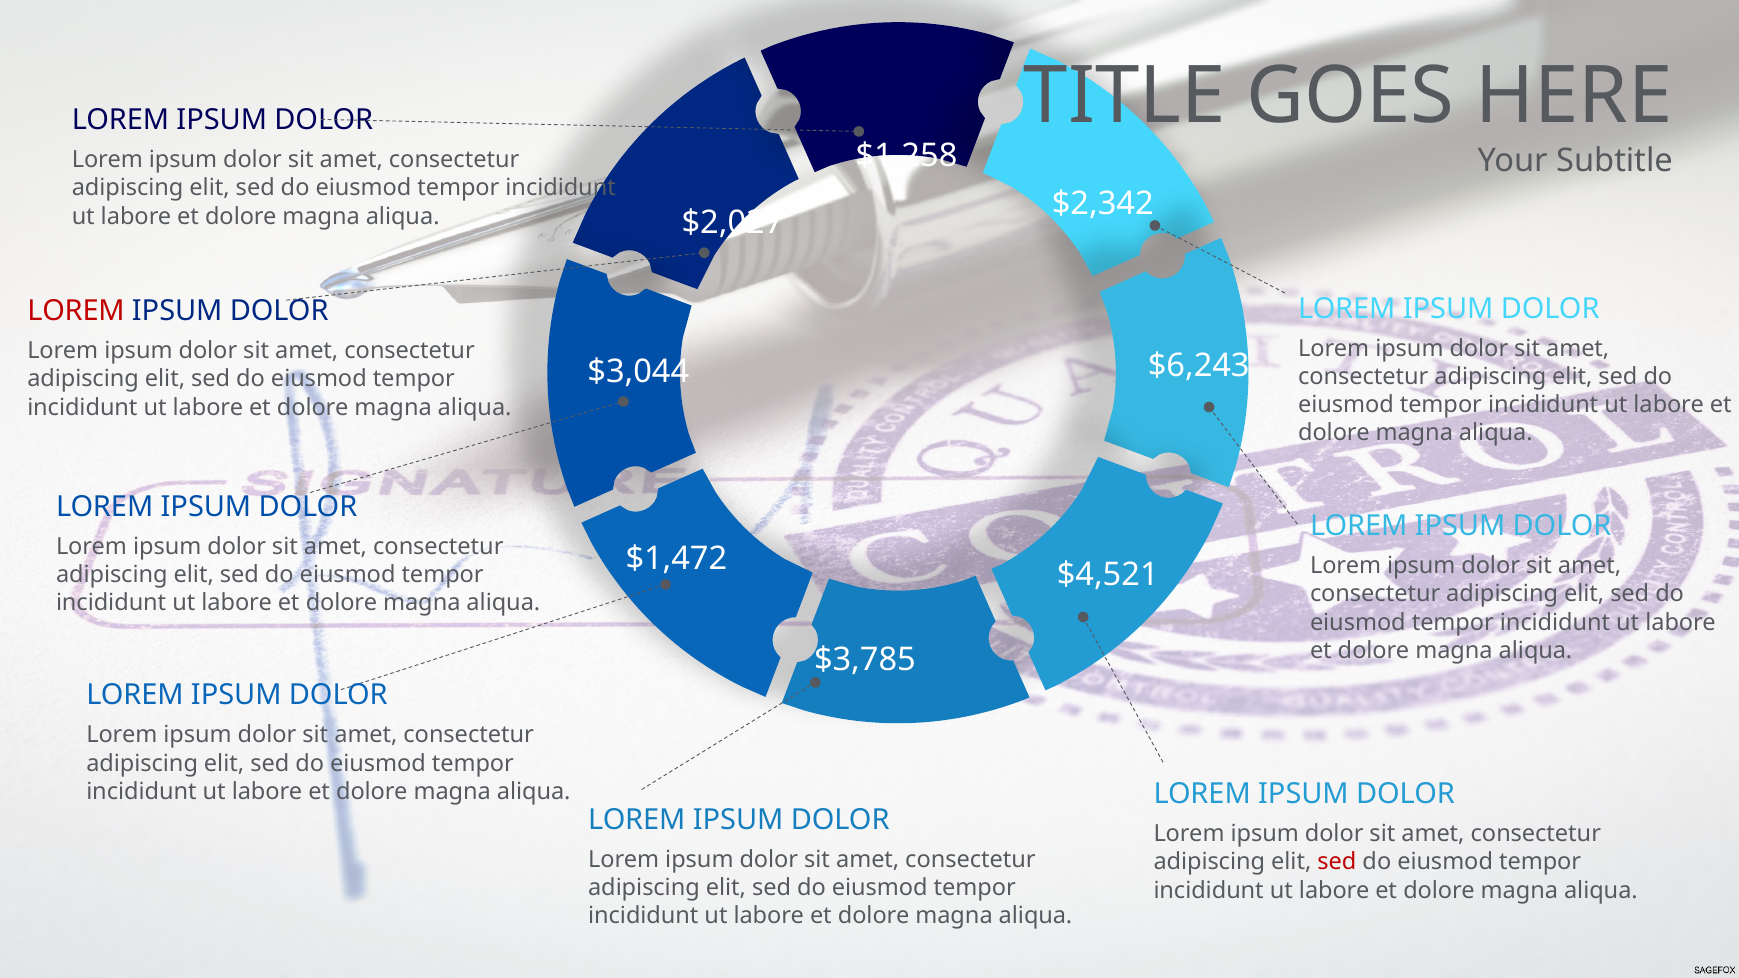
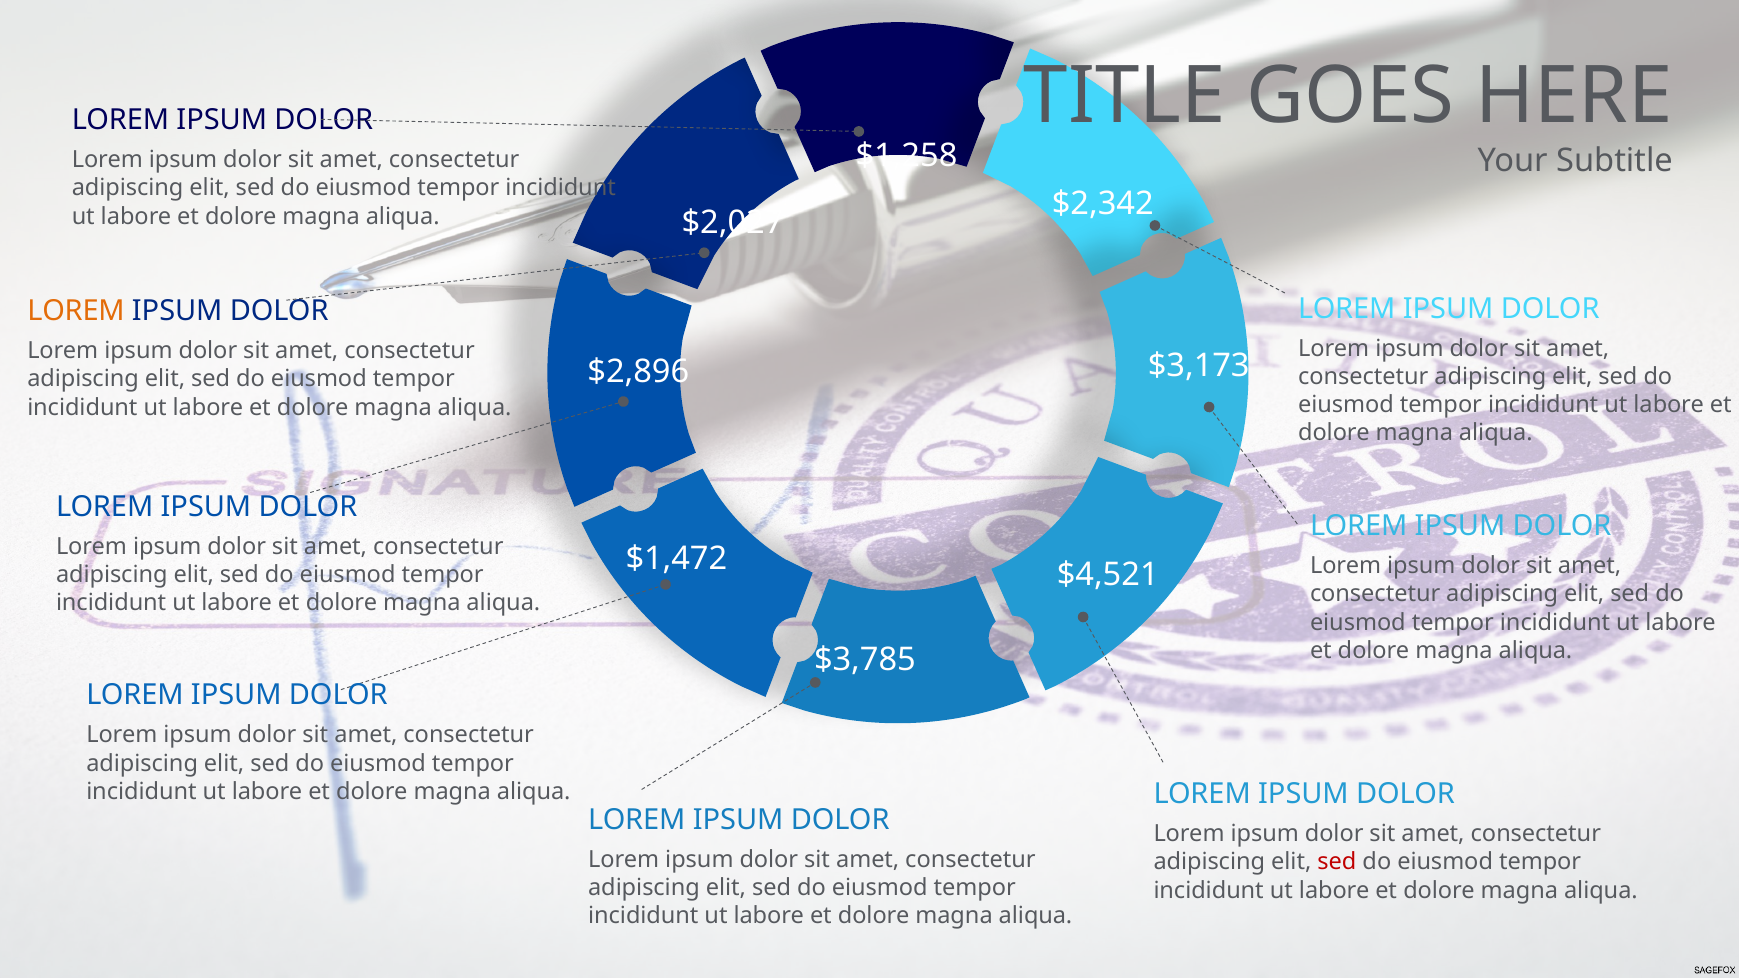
LOREM colour: red -> orange (76, 311)
$6,243: $6,243 -> $3,173 (1199, 365)
$3,044: $3,044 -> $2,896 (638, 372)
